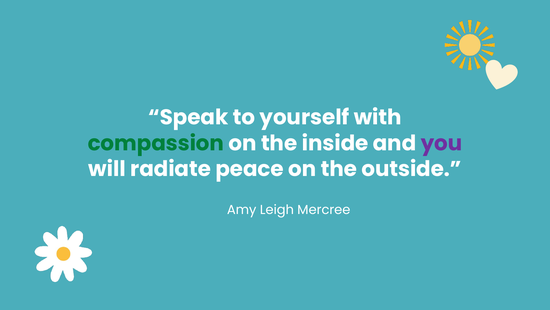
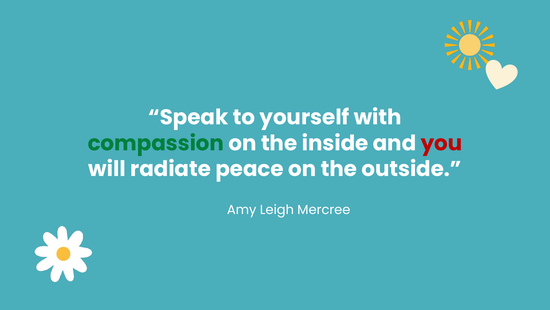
you colour: purple -> red (442, 143)
